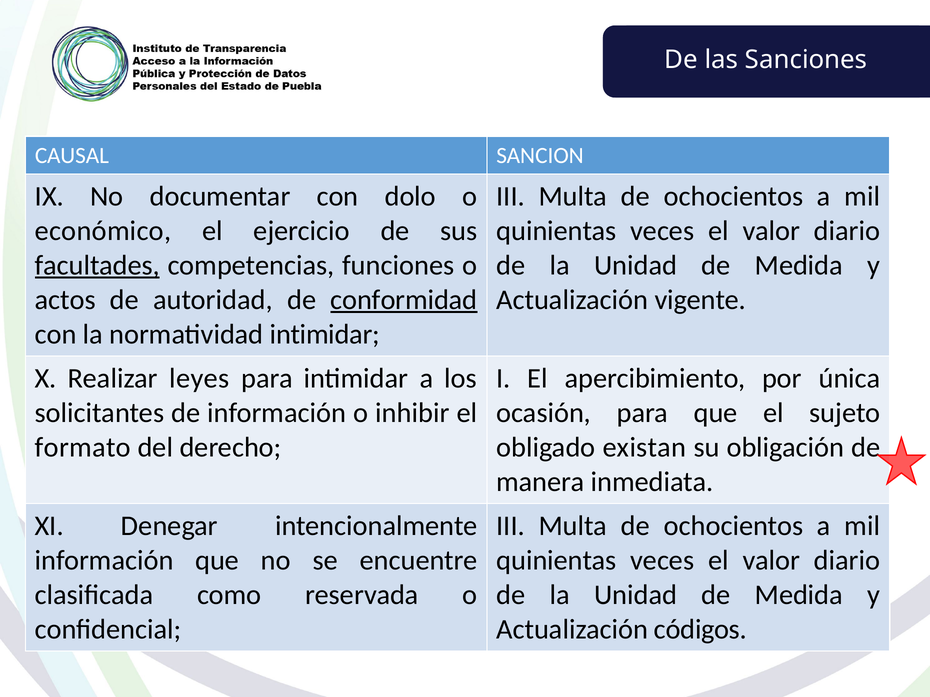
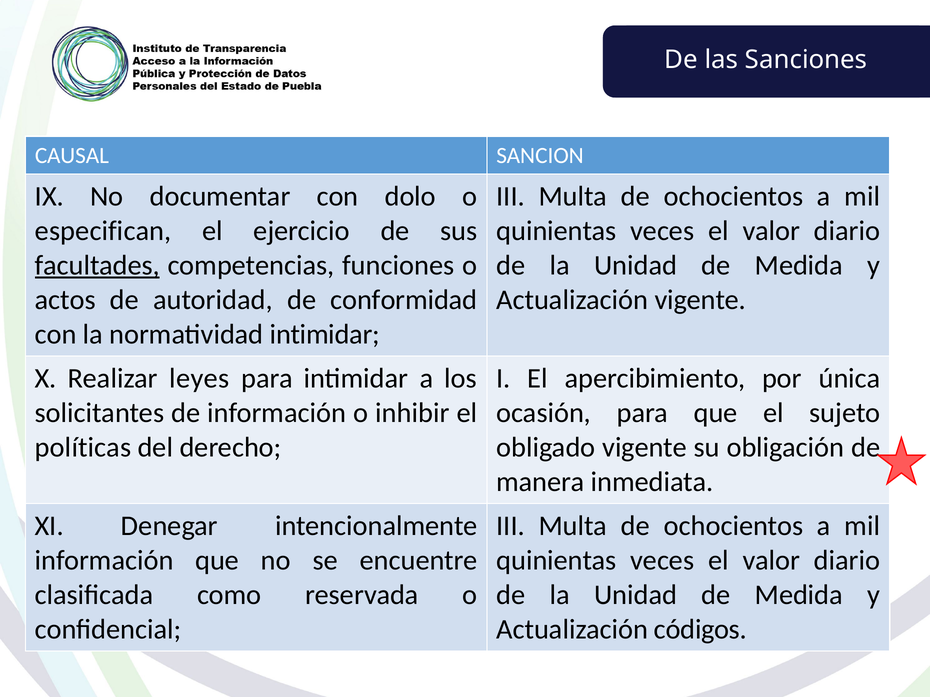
económico: económico -> especifican (103, 231)
conformidad underline: present -> none (404, 300)
formato: formato -> políticas (83, 448)
obligado existan: existan -> vigente (645, 448)
